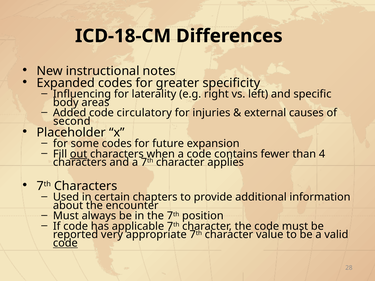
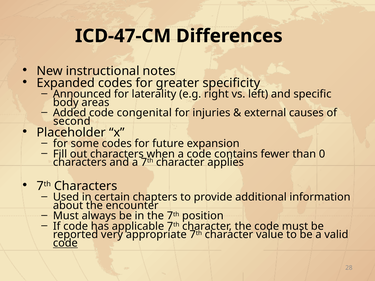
ICD-18-CM: ICD-18-CM -> ICD-47-CM (123, 36)
Influencing: Influencing -> Announced (82, 94)
circulatory: circulatory -> congenital (144, 113)
out underline: present -> none (79, 154)
4: 4 -> 0 (322, 154)
